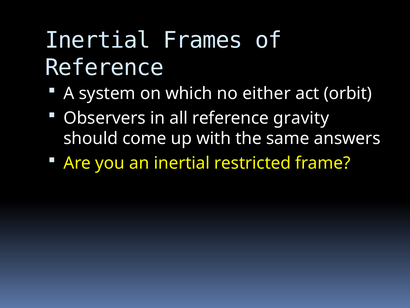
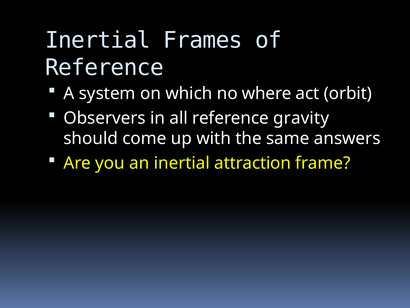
either: either -> where (267, 93)
restricted: restricted -> attraction (253, 163)
